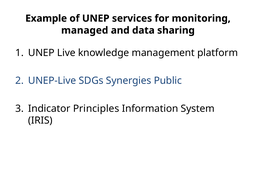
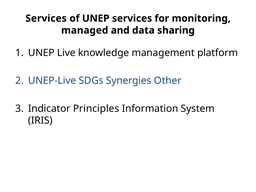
Example: Example -> Services (46, 18)
Public: Public -> Other (168, 81)
